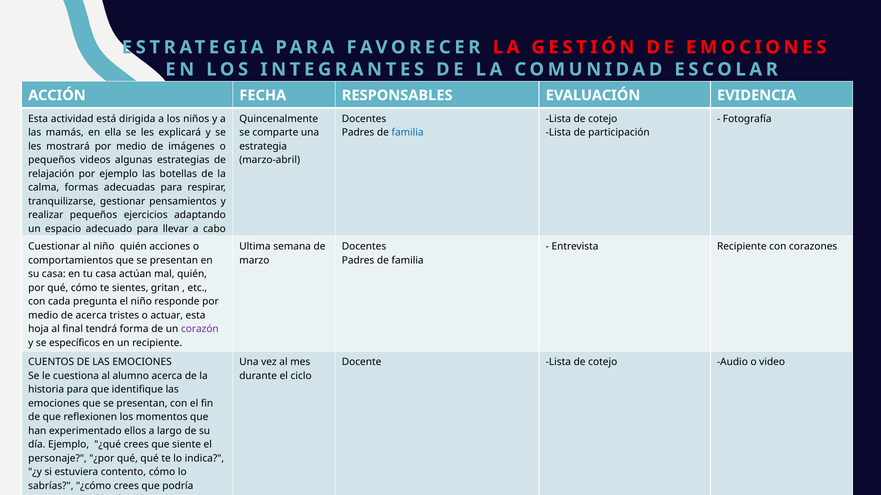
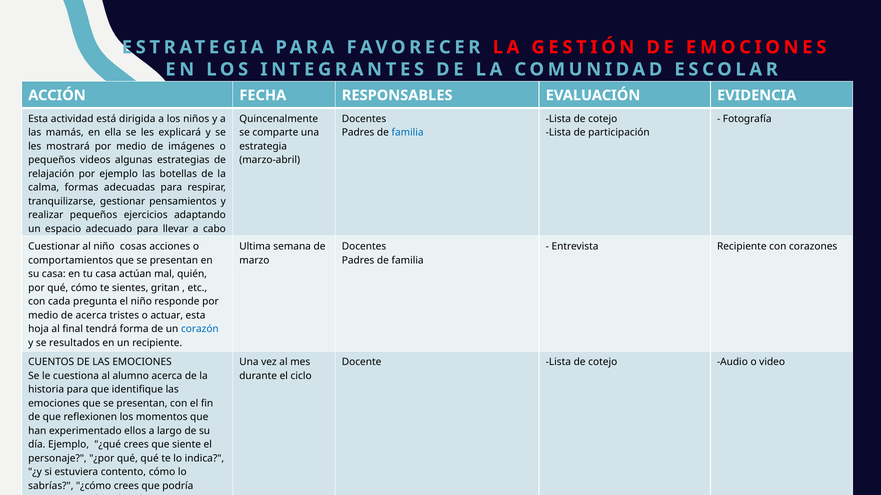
quién: quién -> cosas (133, 247)
corazón colour: purple -> blue (200, 329)
específicos: específicos -> resultados (74, 343)
